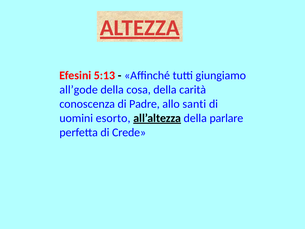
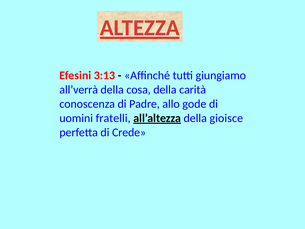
5:13: 5:13 -> 3:13 (105, 75)
all’gode: all’gode -> all’verrà (79, 89)
santi: santi -> gode (194, 104)
esorto: esorto -> fratelli (113, 118)
parlare: parlare -> gioisce (226, 118)
